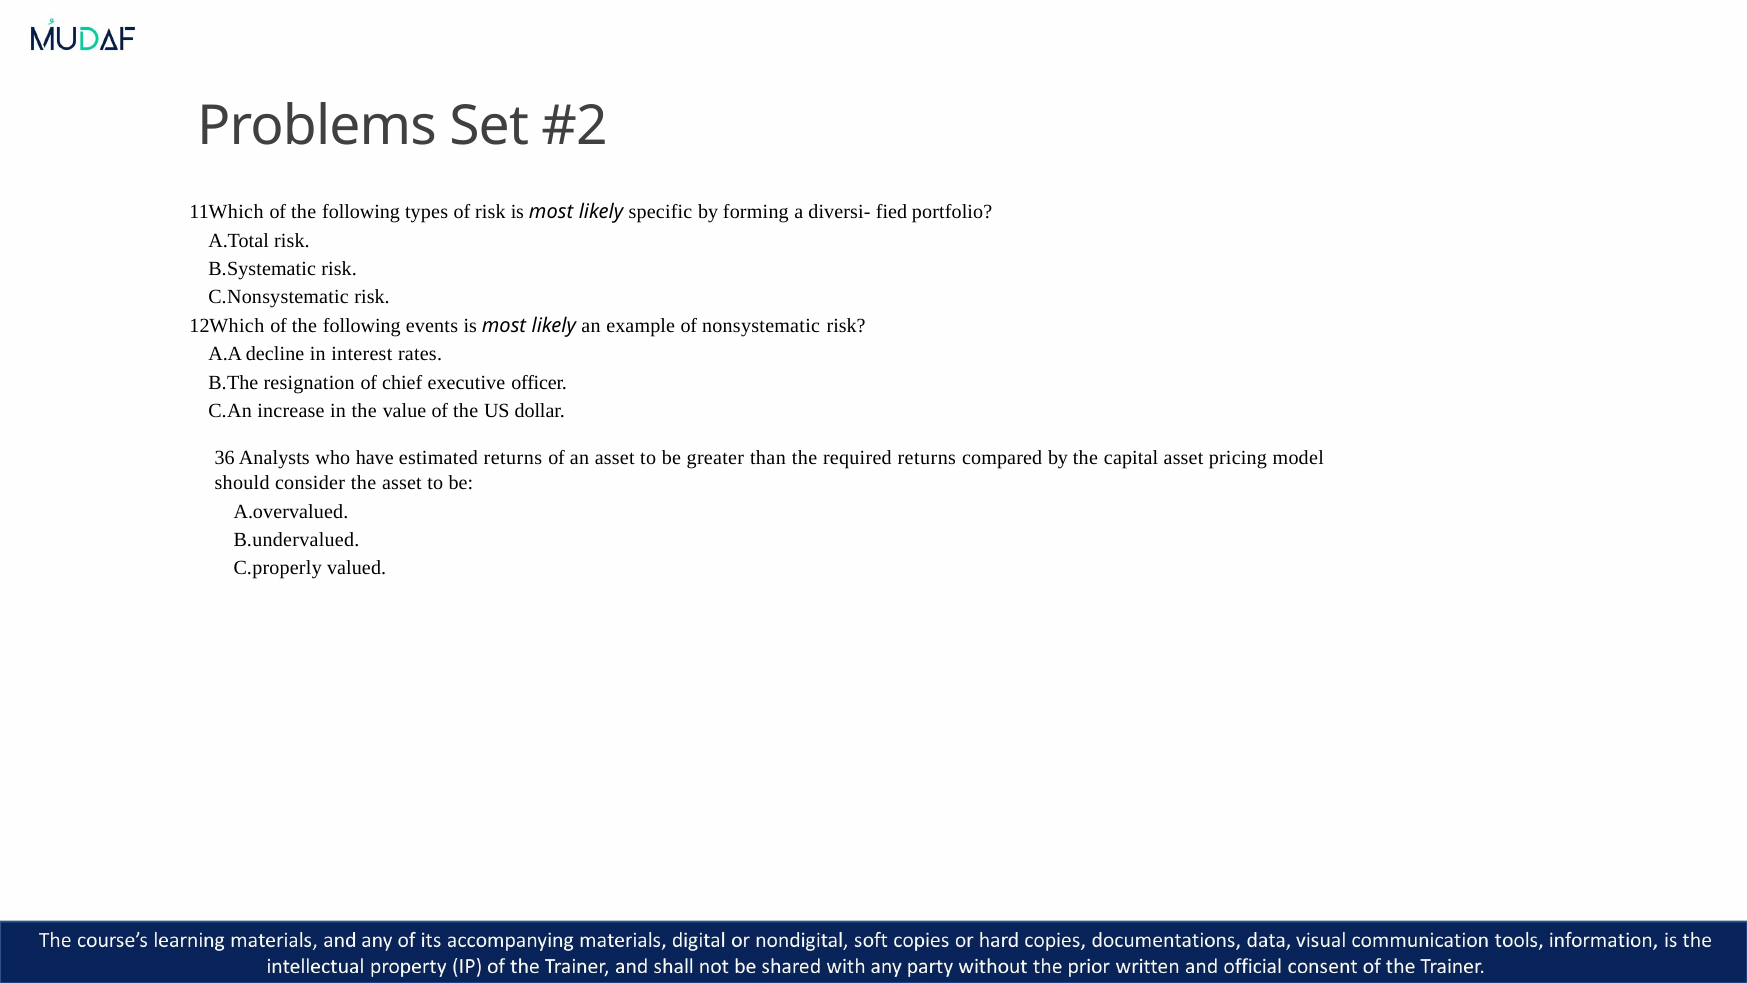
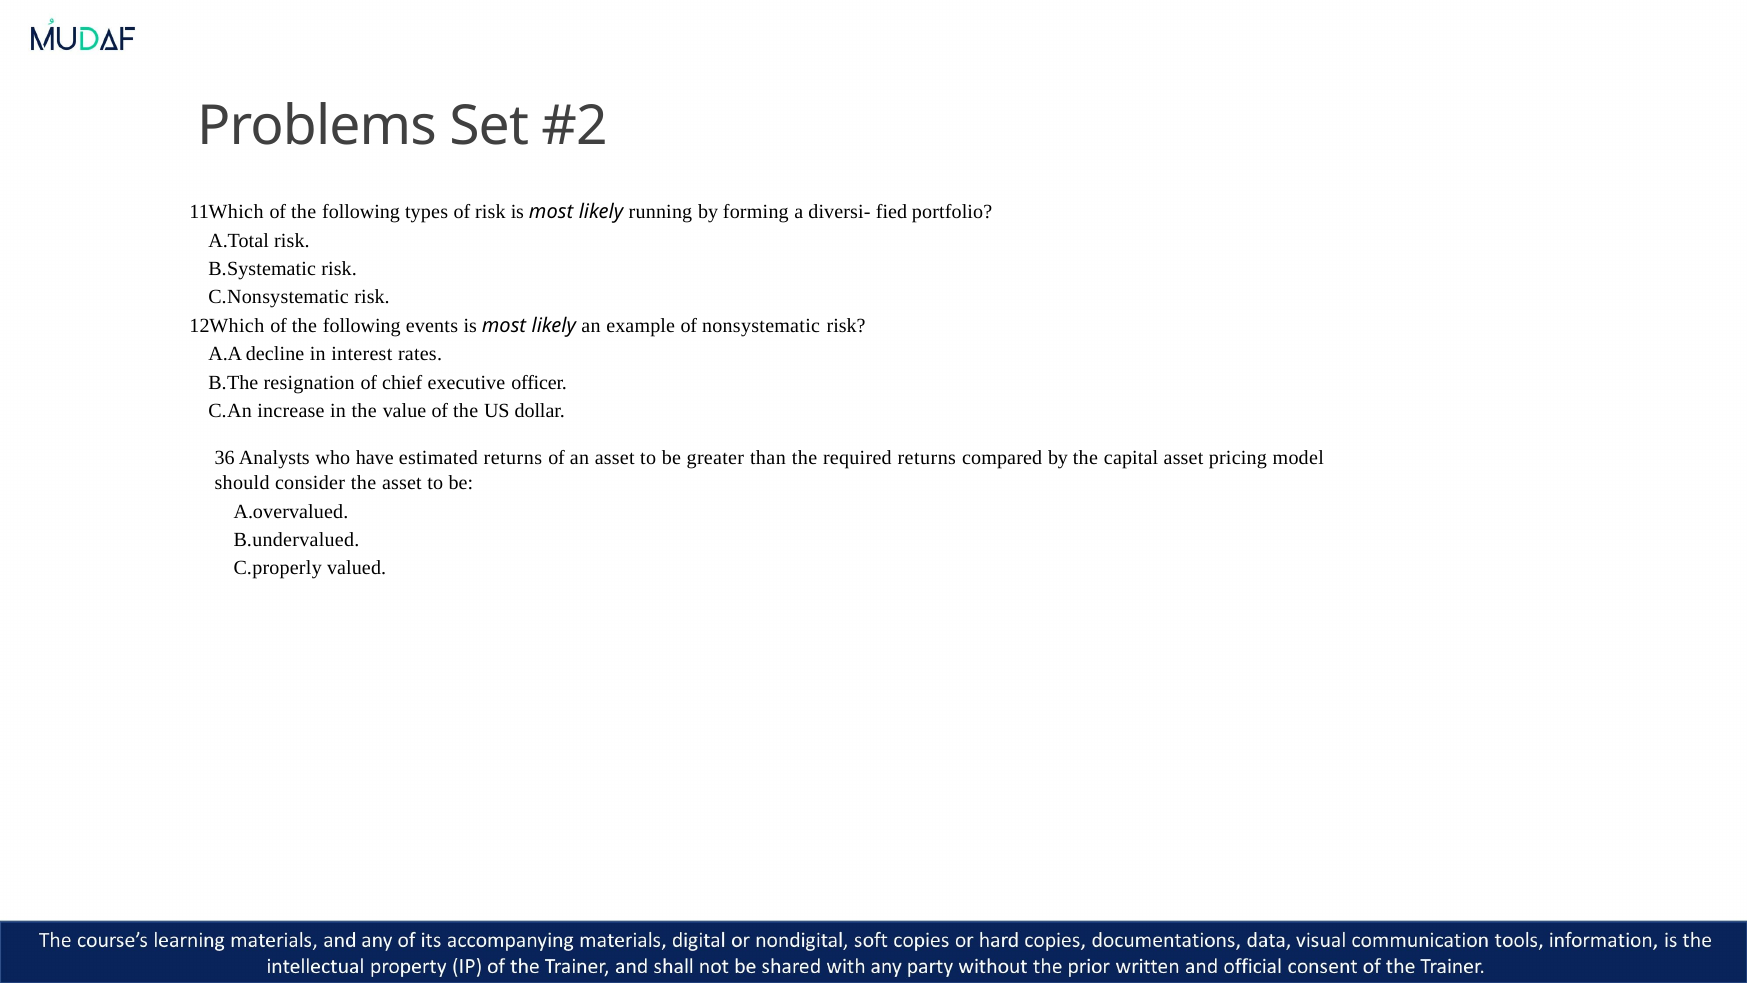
specific: specific -> running (660, 212)
